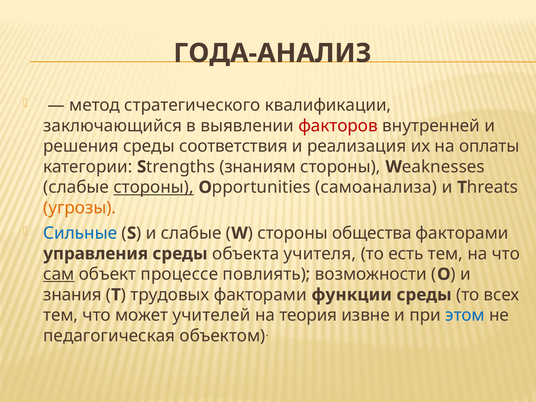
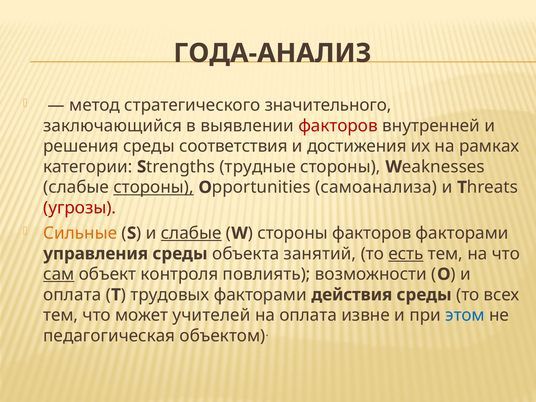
квалификации: квалификации -> значительного (328, 105)
реализация: реализация -> достижения (357, 146)
оплаты: оплаты -> рамках (489, 146)
знаниям: знаниям -> трудные (258, 167)
угрозы colour: orange -> red (80, 208)
Сильные colour: blue -> orange (80, 233)
слабые underline: none -> present (191, 233)
стороны общества: общества -> факторов (372, 233)
учителя: учителя -> занятий (320, 254)
есть underline: none -> present (406, 254)
процессе: процессе -> контроля (179, 274)
знания: знания -> оплата (72, 295)
функции: функции -> действия (352, 295)
на теория: теория -> оплата (308, 315)
